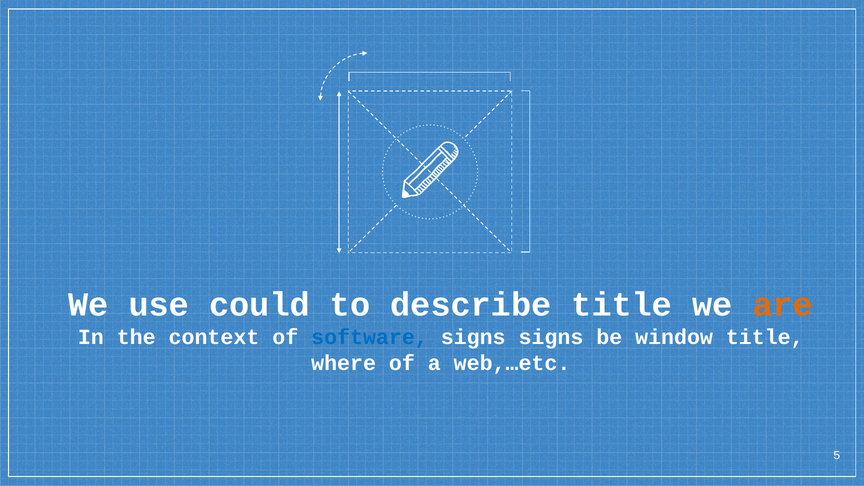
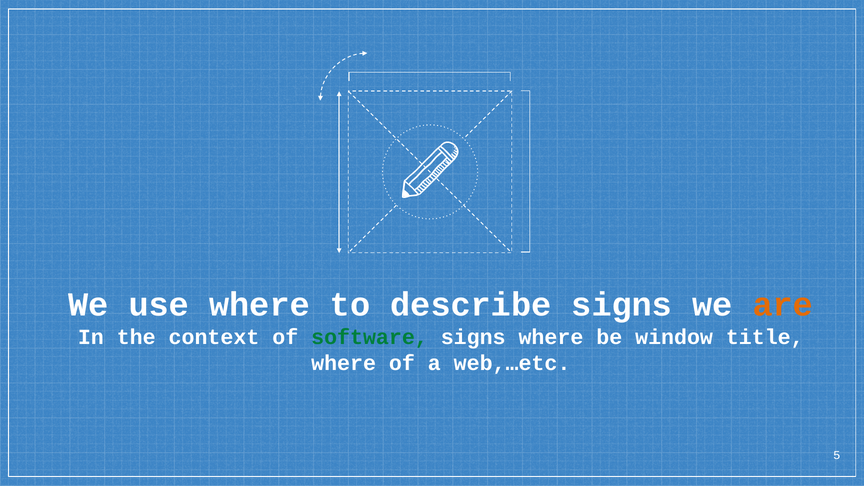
use could: could -> where (260, 305)
describe title: title -> signs (622, 305)
software colour: blue -> green (369, 337)
signs signs: signs -> where (551, 337)
